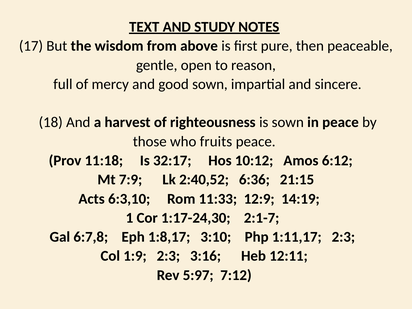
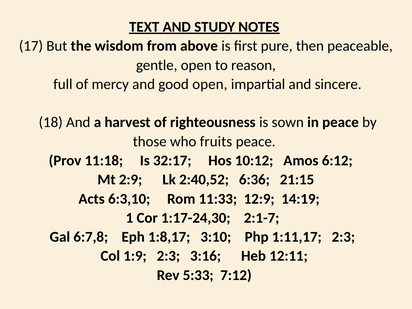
good sown: sown -> open (210, 84)
7:9: 7:9 -> 2:9 (131, 180)
5:97: 5:97 -> 5:33 (198, 275)
